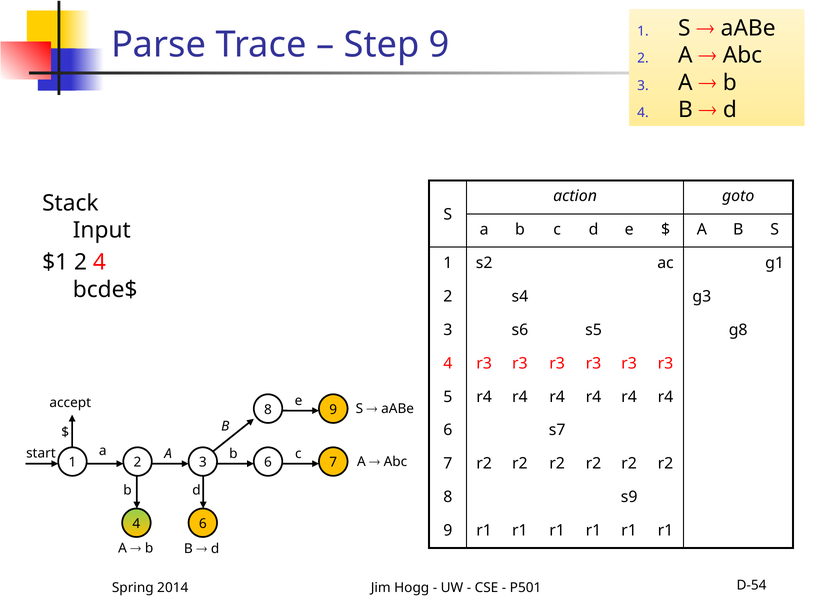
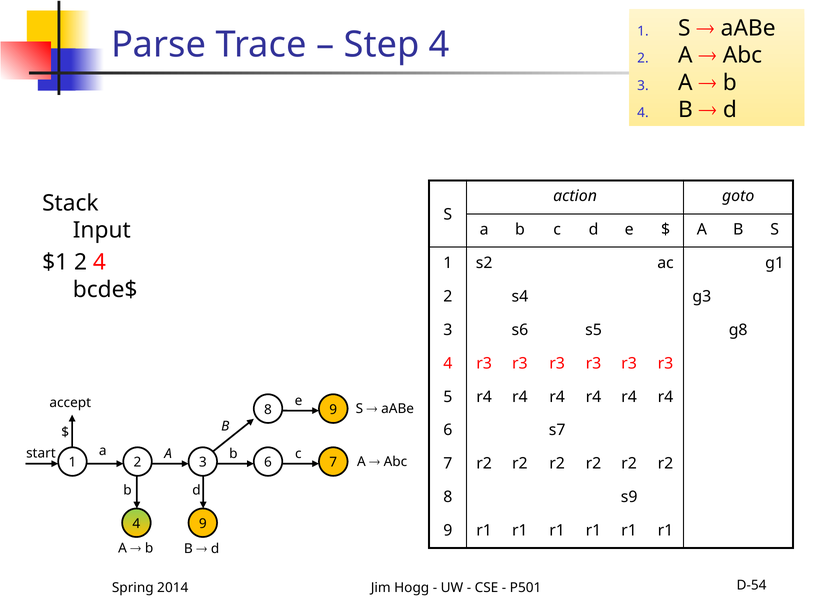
Step 9: 9 -> 4 (439, 45)
4 6: 6 -> 9 (203, 523)
